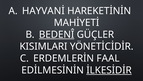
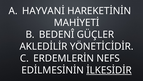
BEDENÎ underline: present -> none (57, 34)
KISIMLARI: KISIMLARI -> AKLEDİLİR (44, 46)
FAAL: FAAL -> NEFS (108, 58)
